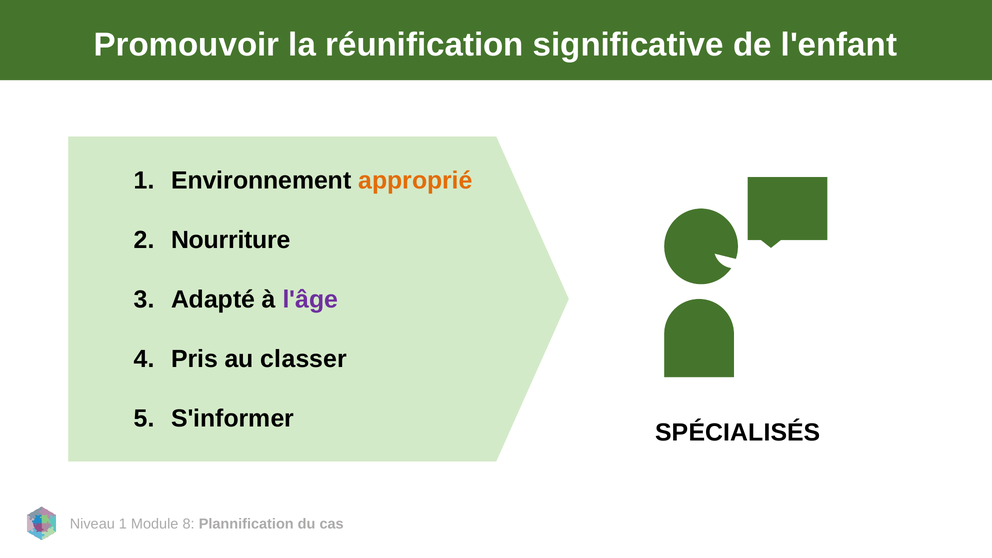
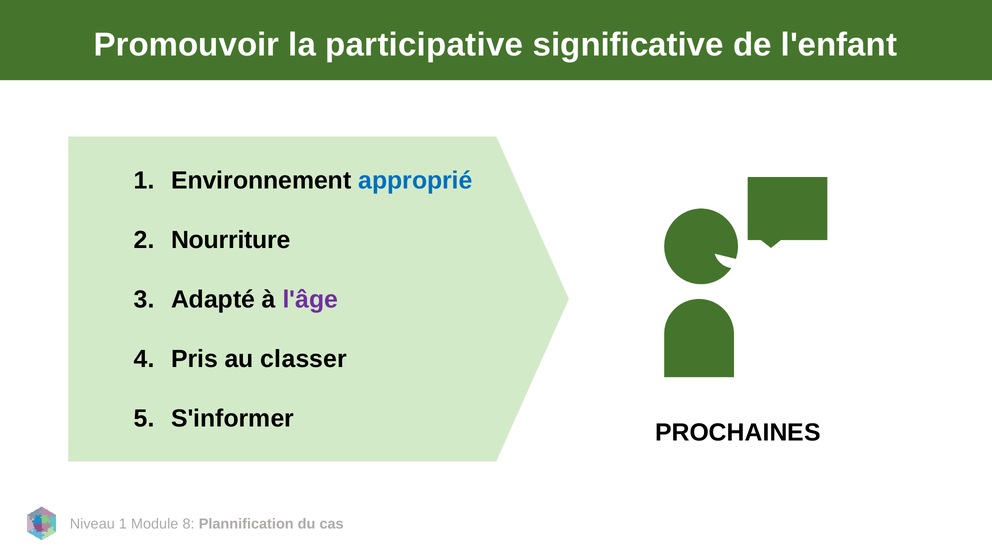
réunification: réunification -> participative (424, 45)
approprié colour: orange -> blue (415, 180)
SPÉCIALISÉS: SPÉCIALISÉS -> PROCHAINES (738, 433)
